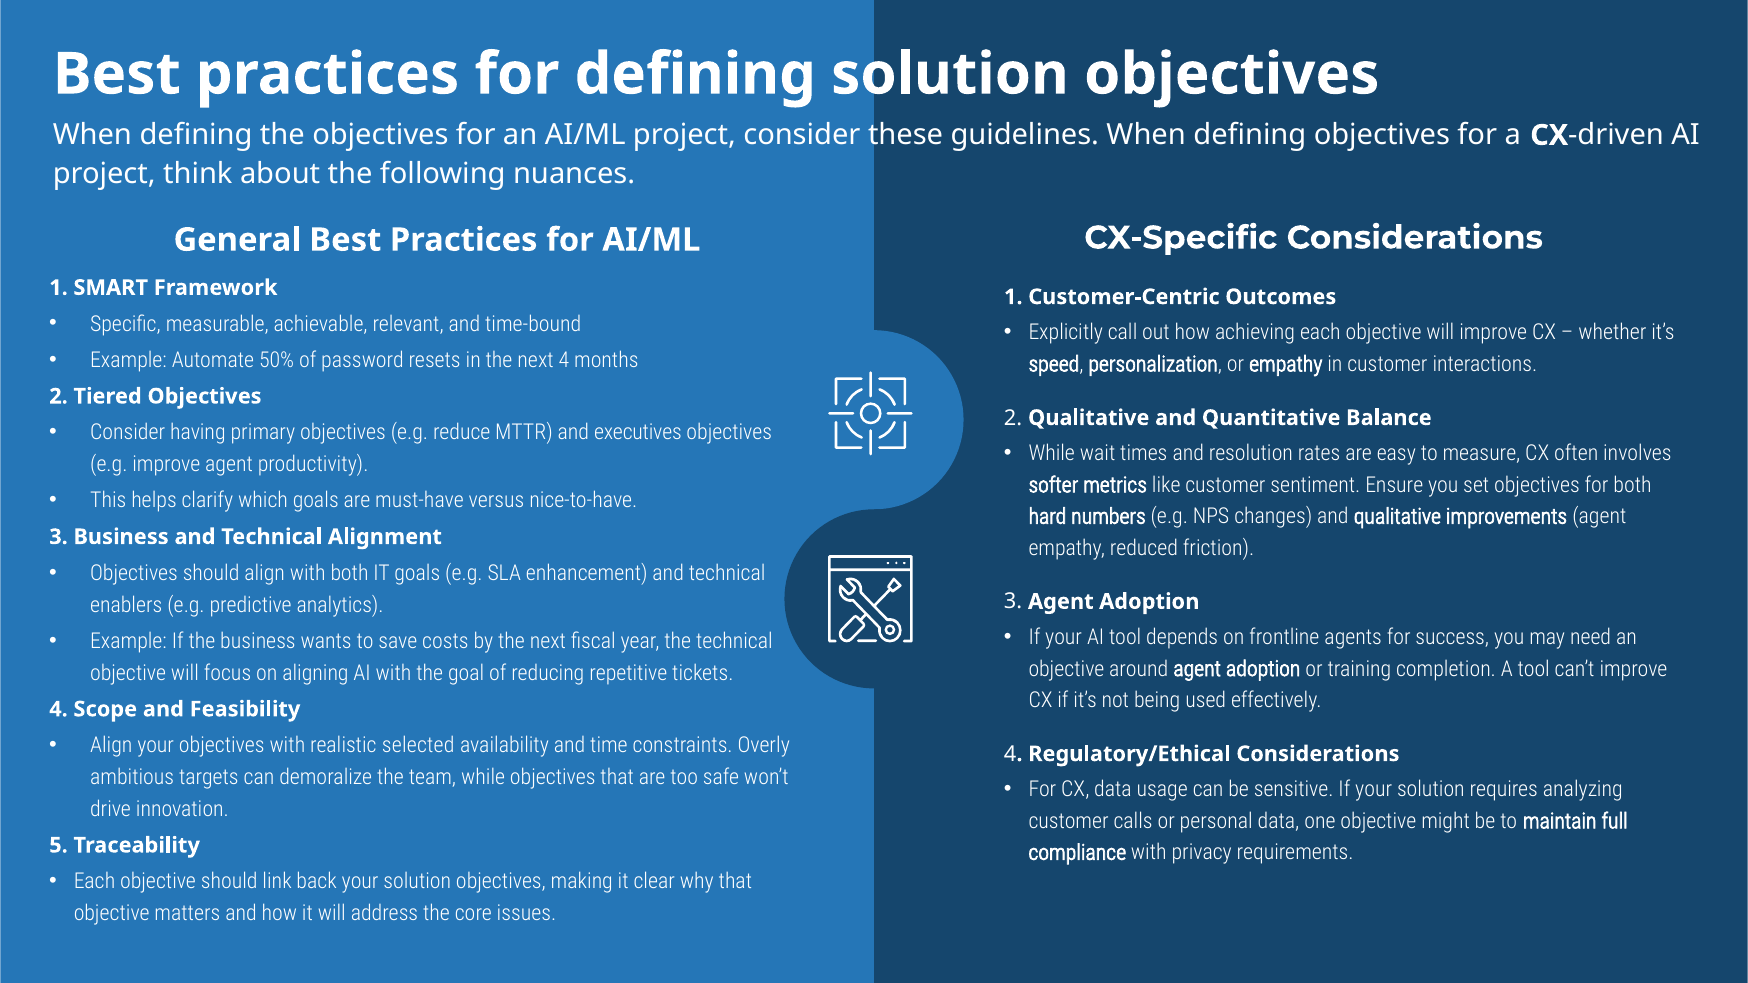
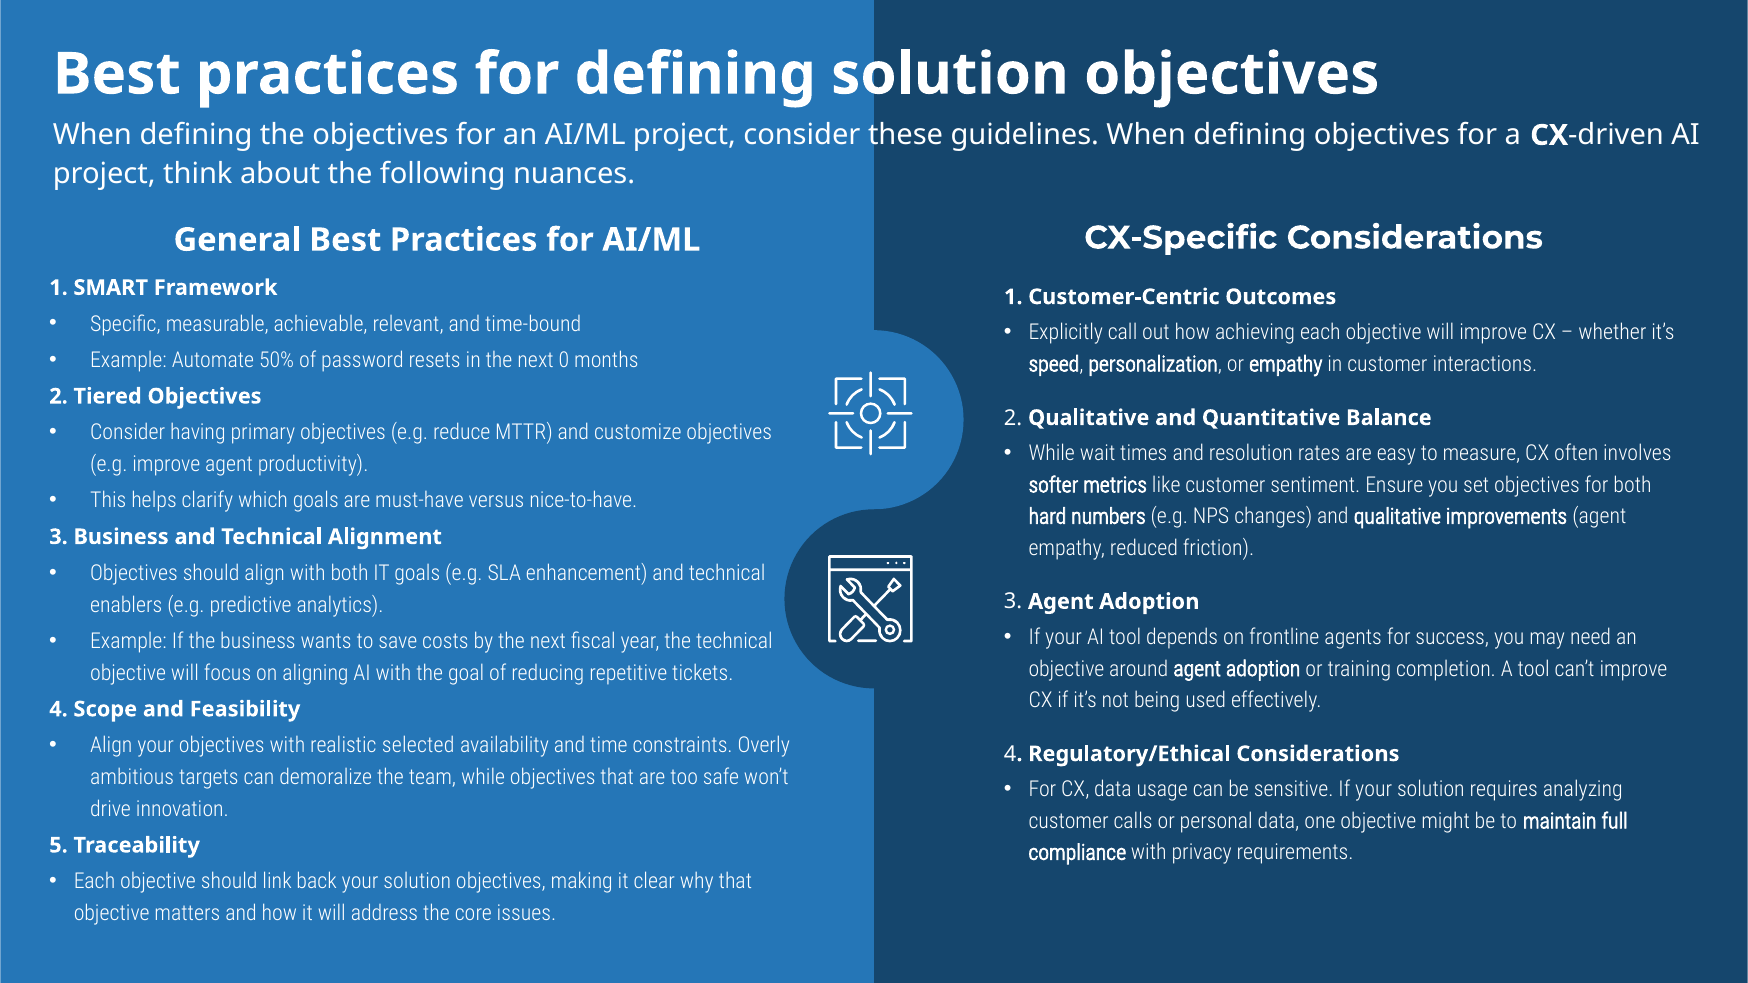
next 4: 4 -> 0 (564, 360)
executives: executives -> customize (638, 433)
